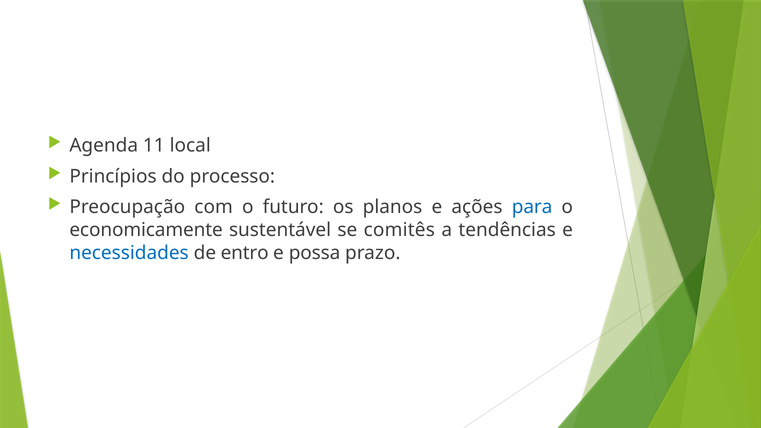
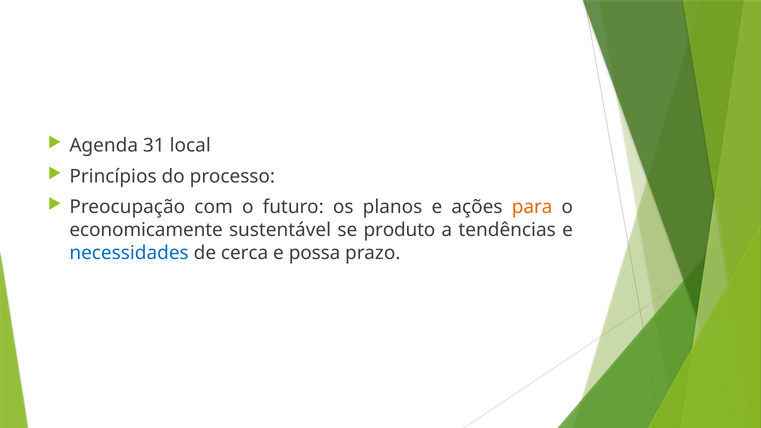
11: 11 -> 31 (154, 146)
para colour: blue -> orange (532, 207)
comitês: comitês -> produto (399, 230)
entro: entro -> cerca (245, 253)
